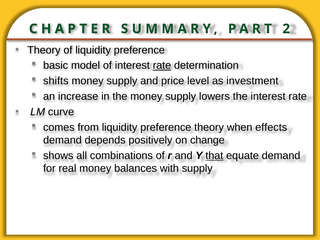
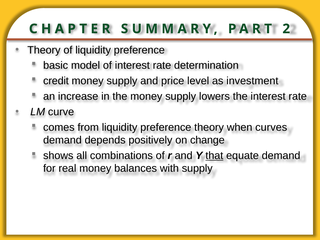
rate underline: present -> none (162, 65)
shifts: shifts -> credit (56, 81)
effects: effects -> curves (271, 127)
